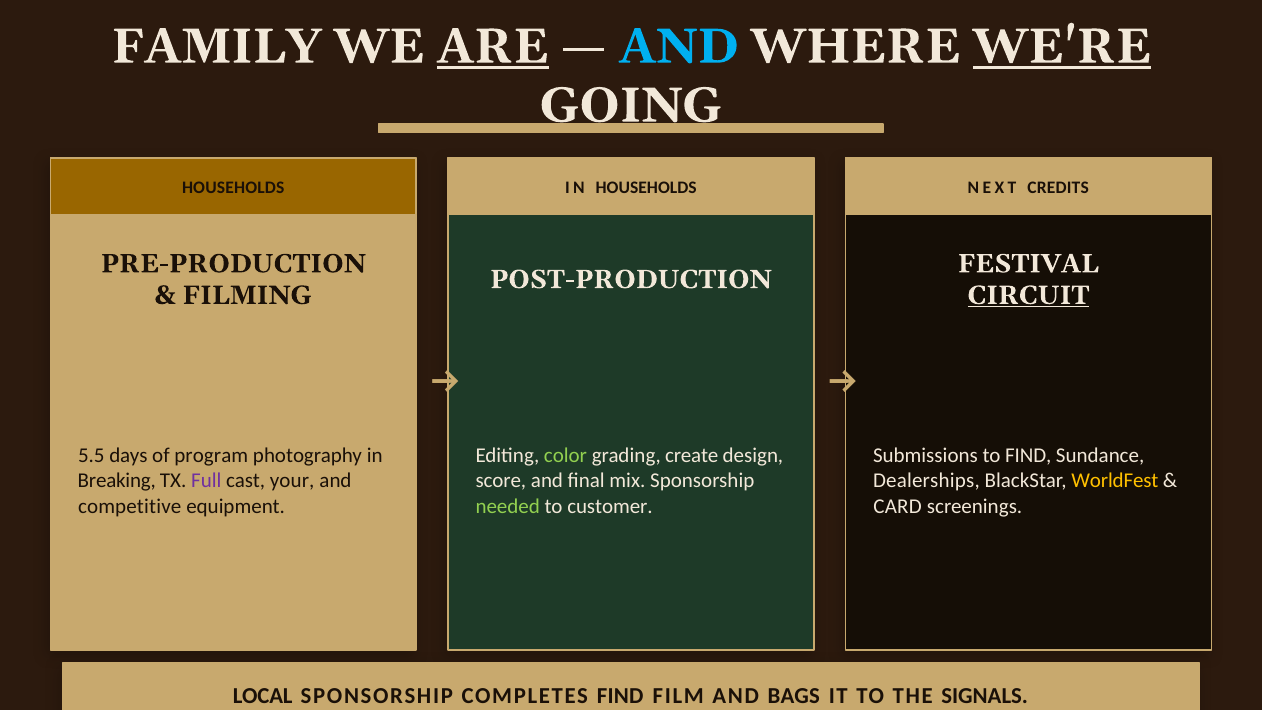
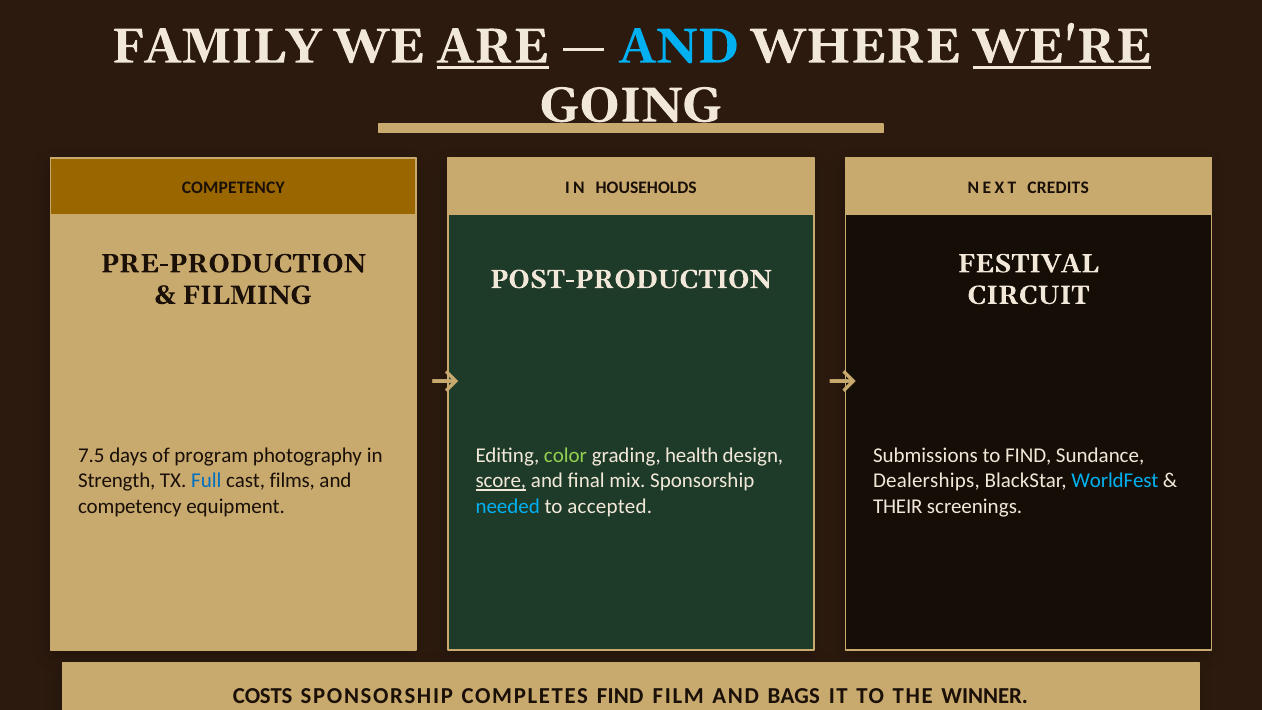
HOUSEHOLDS: HOUSEHOLDS -> COMPETENCY (233, 187)
CIRCUIT underline: present -> none (1028, 295)
5.5: 5.5 -> 7.5 (91, 456)
create: create -> health (692, 456)
Breaking: Breaking -> Strength (117, 481)
Full colour: purple -> blue (206, 481)
your: your -> films (292, 481)
score underline: none -> present (501, 481)
WorldFest colour: yellow -> light blue (1115, 481)
competitive: competitive -> competency (130, 506)
needed colour: light green -> light blue (508, 506)
customer: customer -> accepted (610, 506)
CARD: CARD -> THEIR (898, 506)
LOCAL: LOCAL -> COSTS (263, 696)
SIGNALS: SIGNALS -> WINNER (985, 696)
